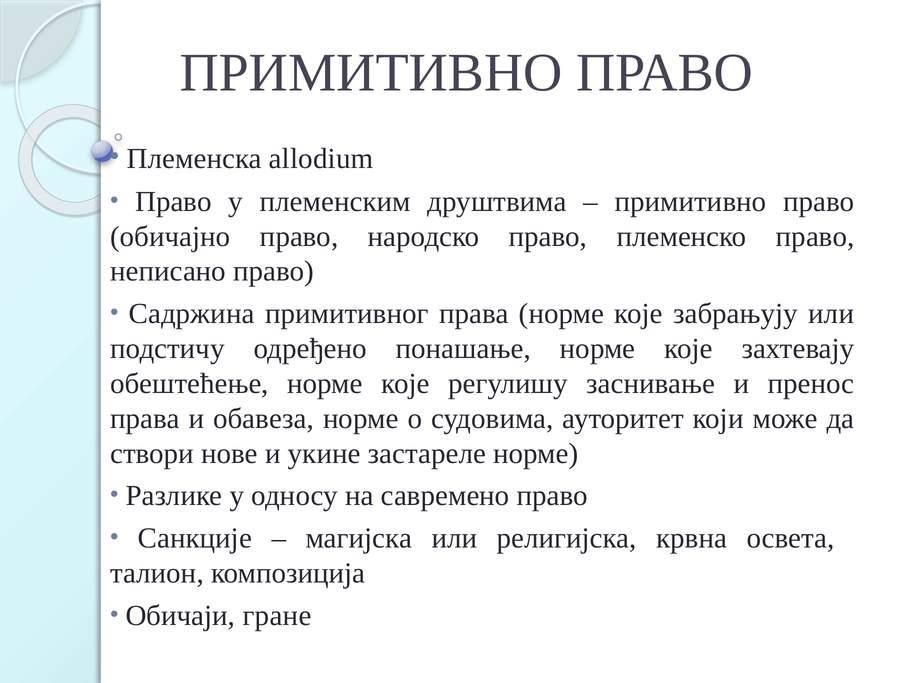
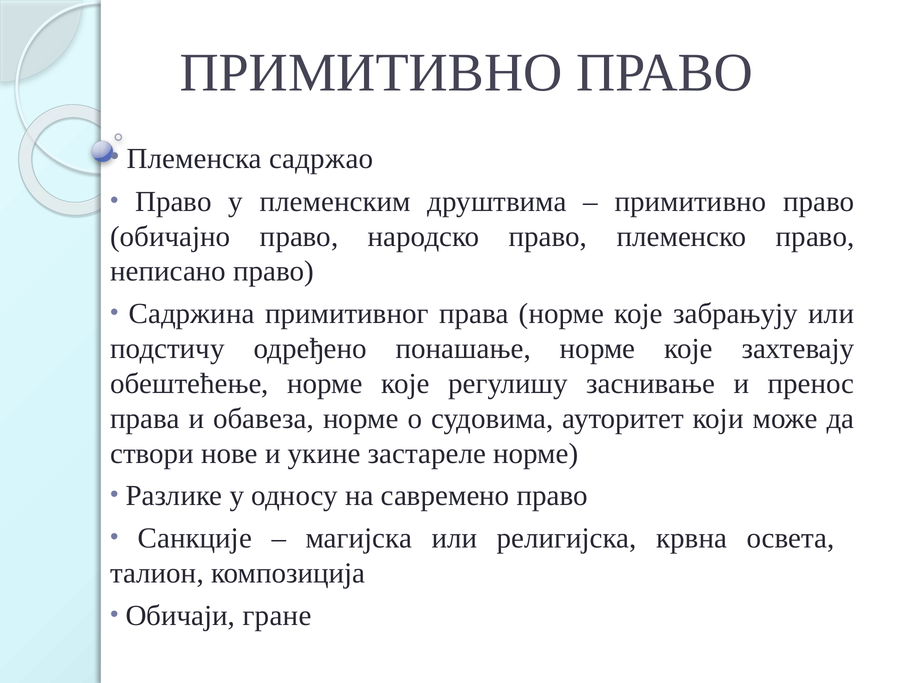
аllodium: аllodium -> садржао (321, 159)
